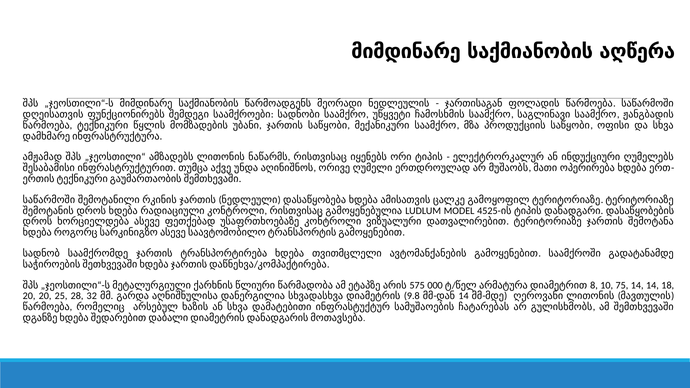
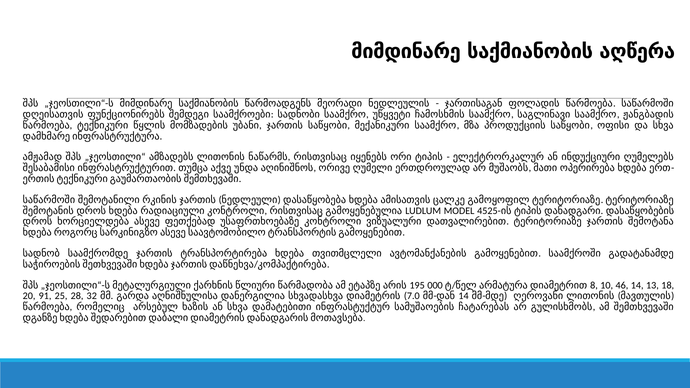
575: 575 -> 195 (417, 285)
75: 75 -> 46 (622, 285)
14 14: 14 -> 13 (652, 285)
20 20: 20 -> 91 (45, 296)
9.8: 9.8 -> 7.0 (412, 296)
